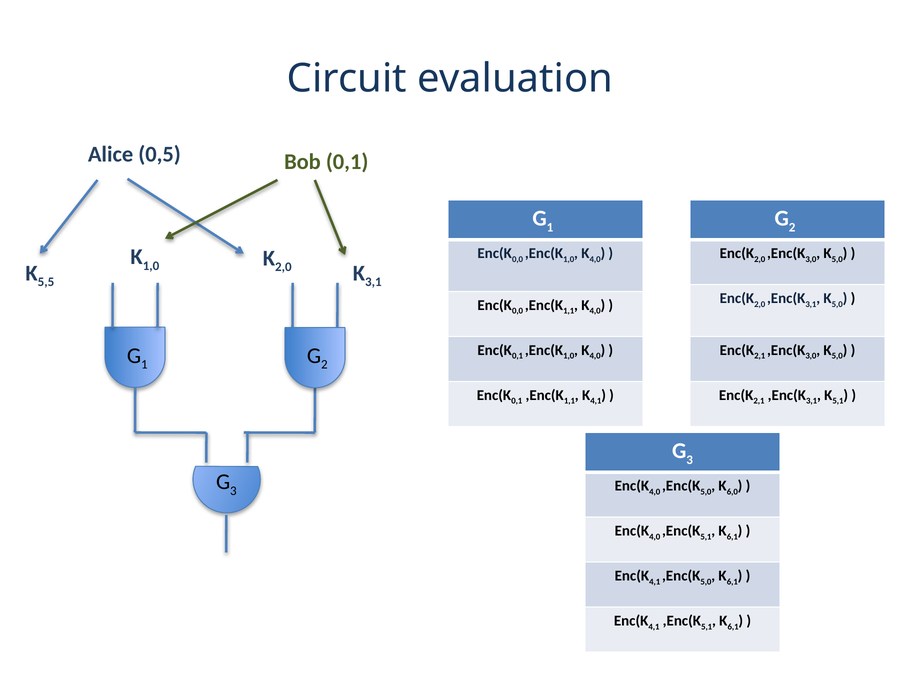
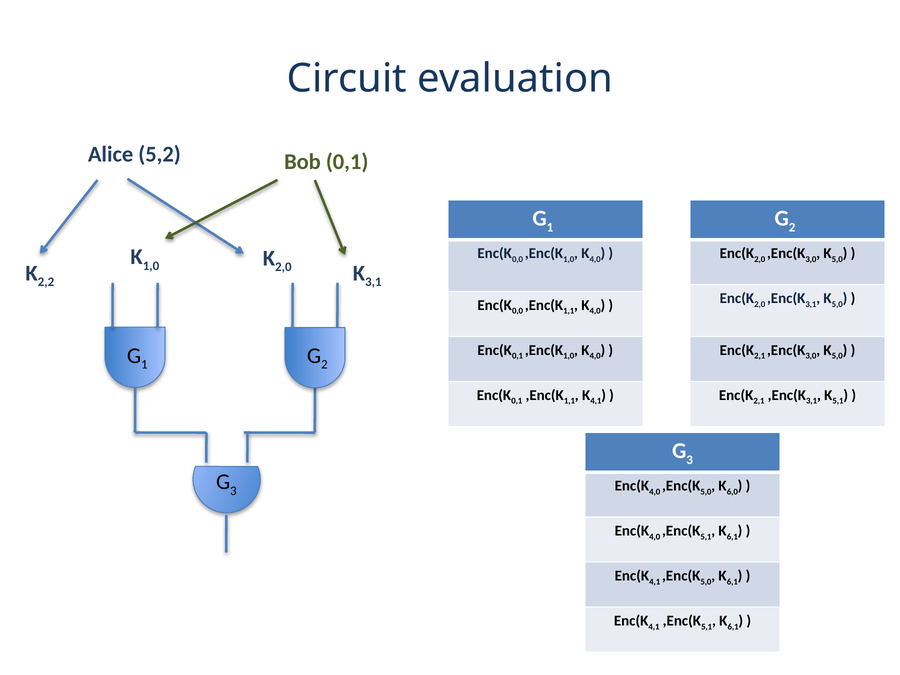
0,5: 0,5 -> 5,2 (160, 154)
5,5: 5,5 -> 2,2 (46, 282)
